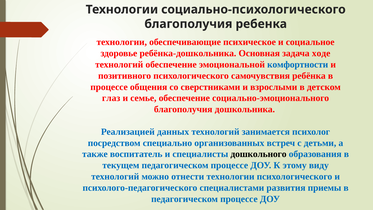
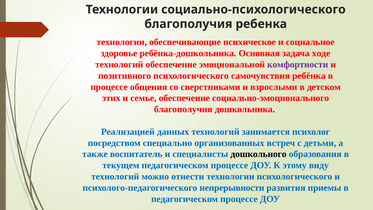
комфортности colour: blue -> purple (298, 64)
глаз: глаз -> этих (111, 98)
специалистами: специалистами -> непрерывности (232, 188)
